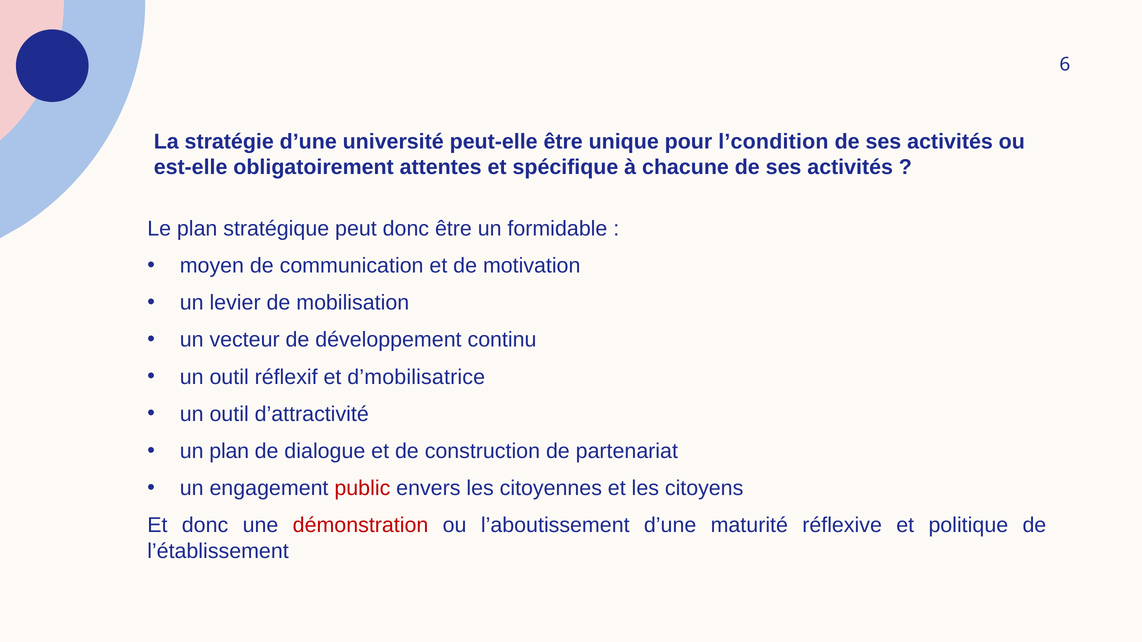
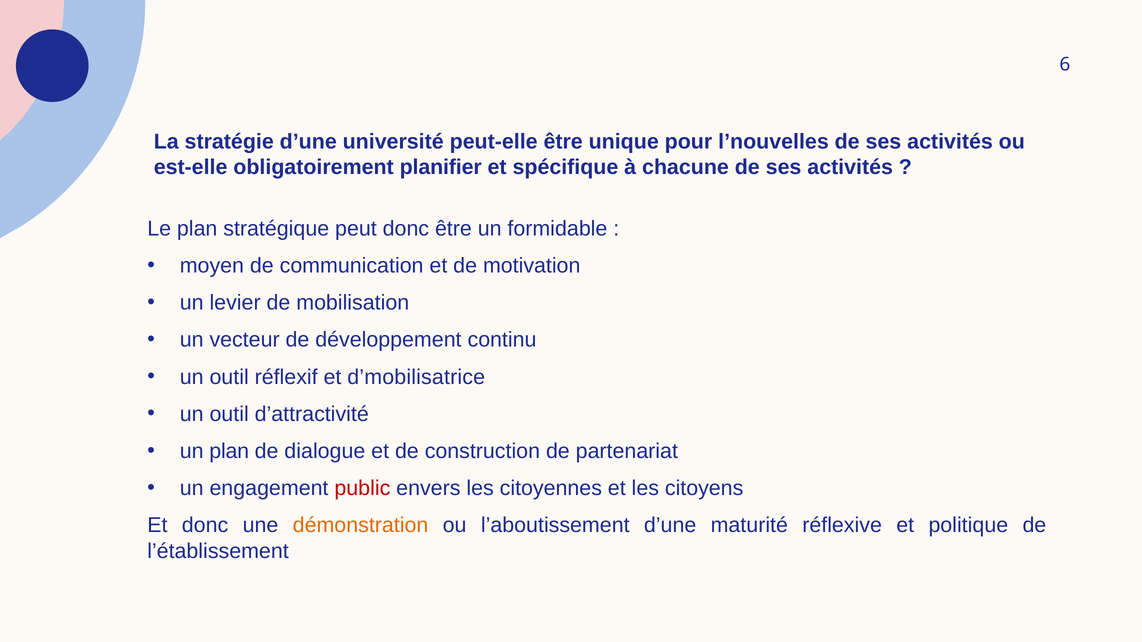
l’condition: l’condition -> l’nouvelles (774, 142)
attentes: attentes -> planifier (441, 167)
démonstration colour: red -> orange (361, 526)
